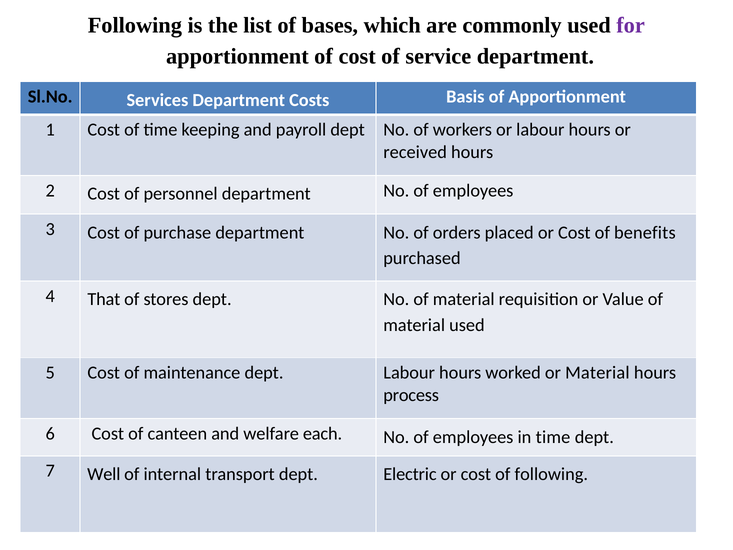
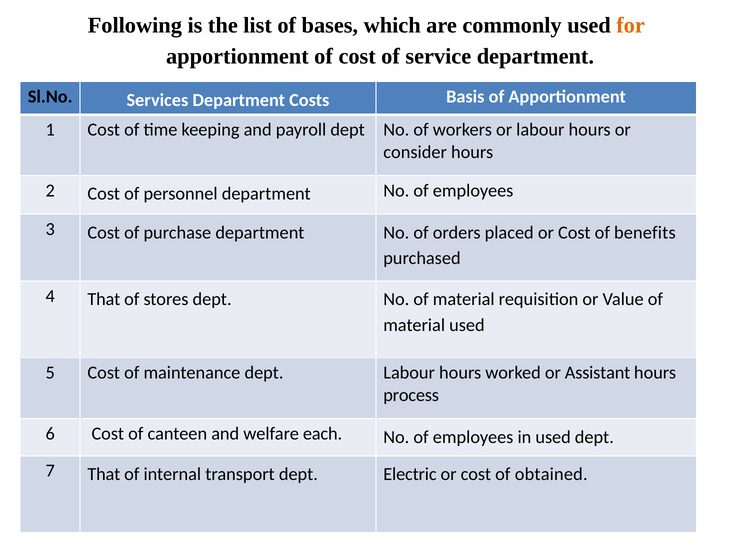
for colour: purple -> orange (631, 26)
received: received -> consider (415, 152)
or Material: Material -> Assistant (598, 373)
in time: time -> used (553, 437)
7 Well: Well -> That (104, 474)
of following: following -> obtained (551, 474)
